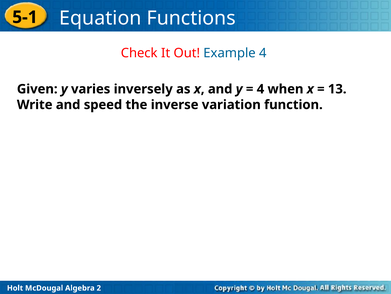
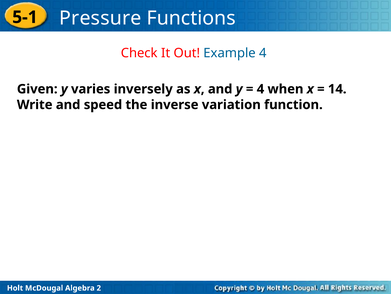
Equation: Equation -> Pressure (100, 18)
13: 13 -> 14 (337, 89)
